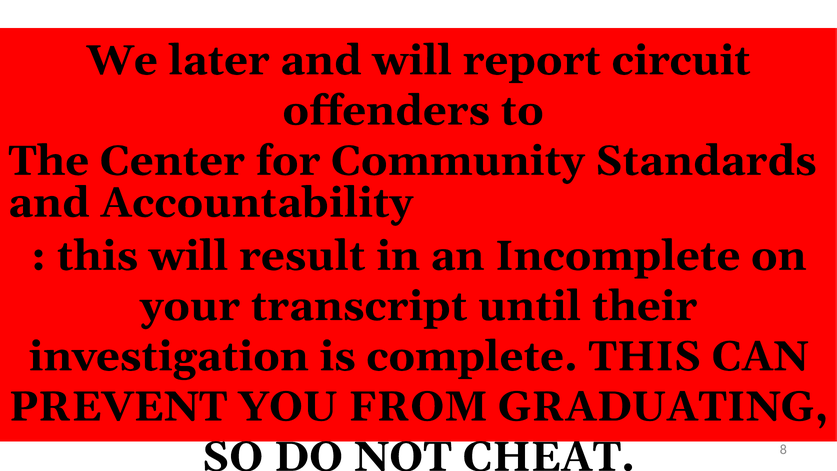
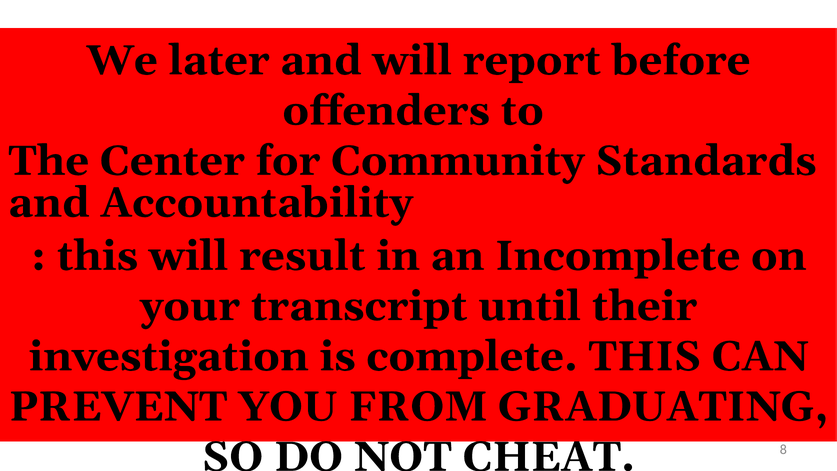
circuit: circuit -> before (681, 60)
